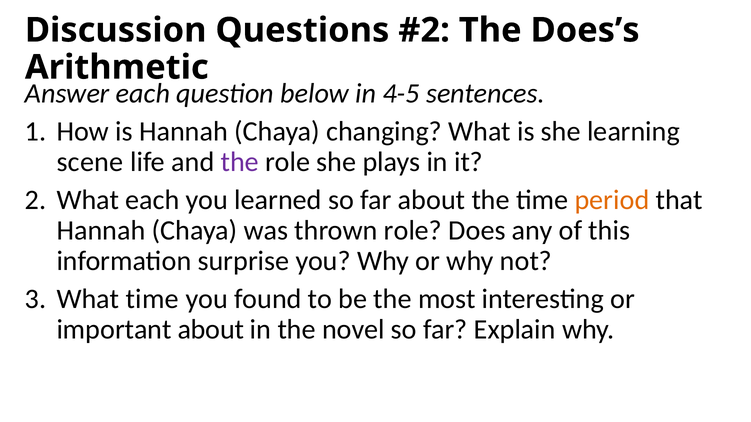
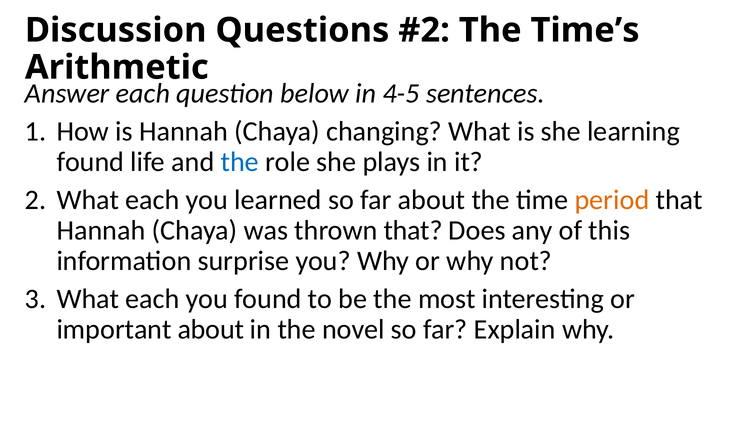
Does’s: Does’s -> Time’s (585, 30)
scene: scene -> found (90, 162)
the colour: purple -> blue (240, 162)
thrown role: role -> that (413, 231)
time: time -> each (152, 299)
